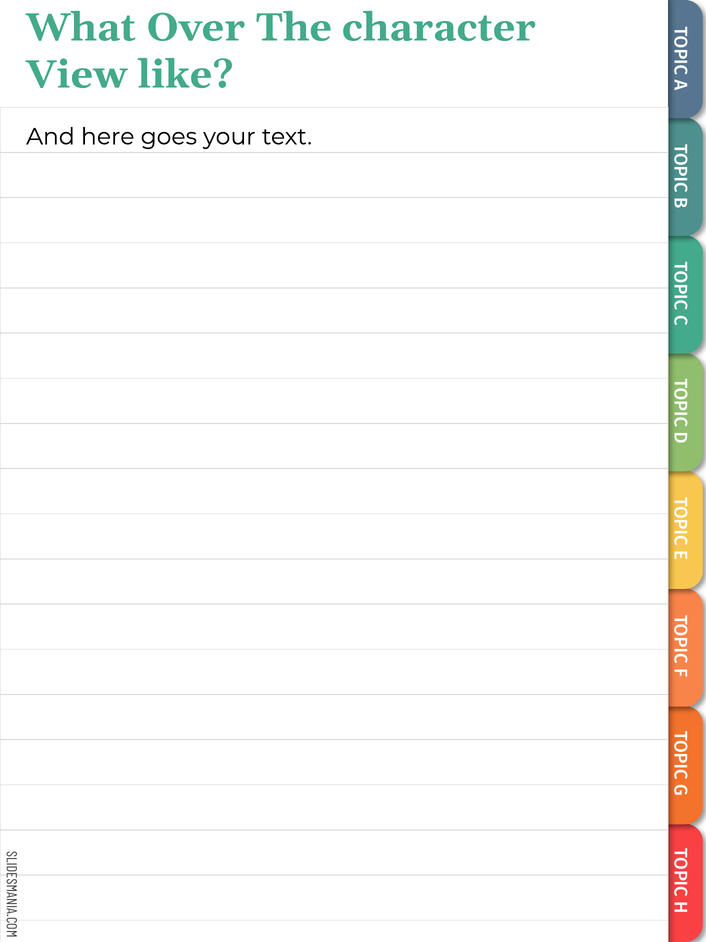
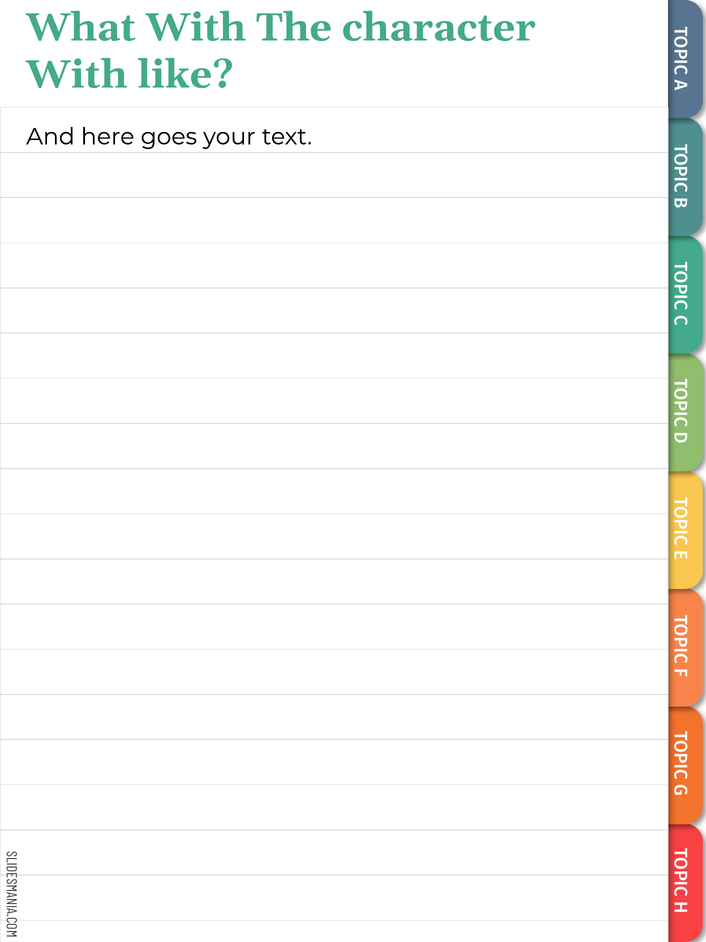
What Over: Over -> With (196, 27)
View: View -> With (77, 75)
